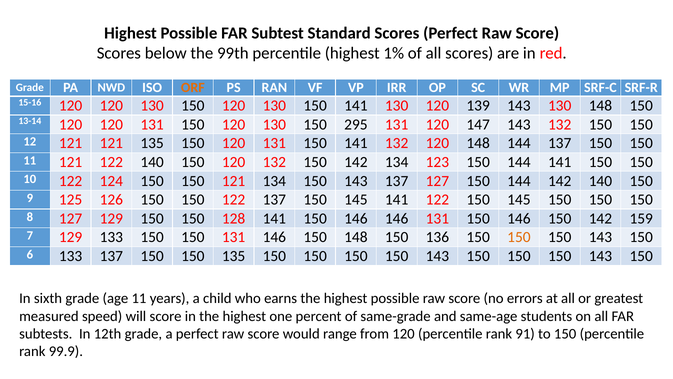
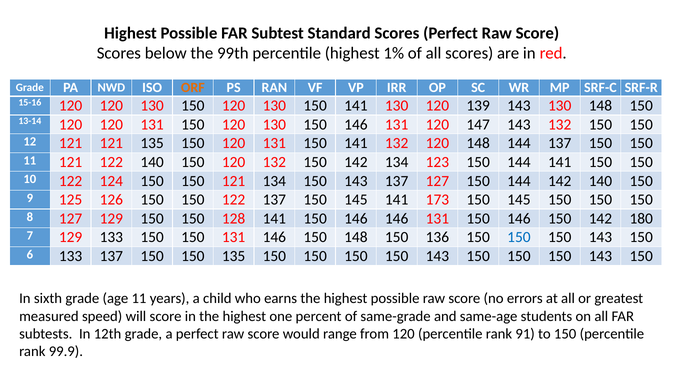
130 150 295: 295 -> 146 (356, 124)
141 122: 122 -> 173 (437, 200)
159: 159 -> 180 (641, 218)
150 colour: orange -> blue (519, 237)
